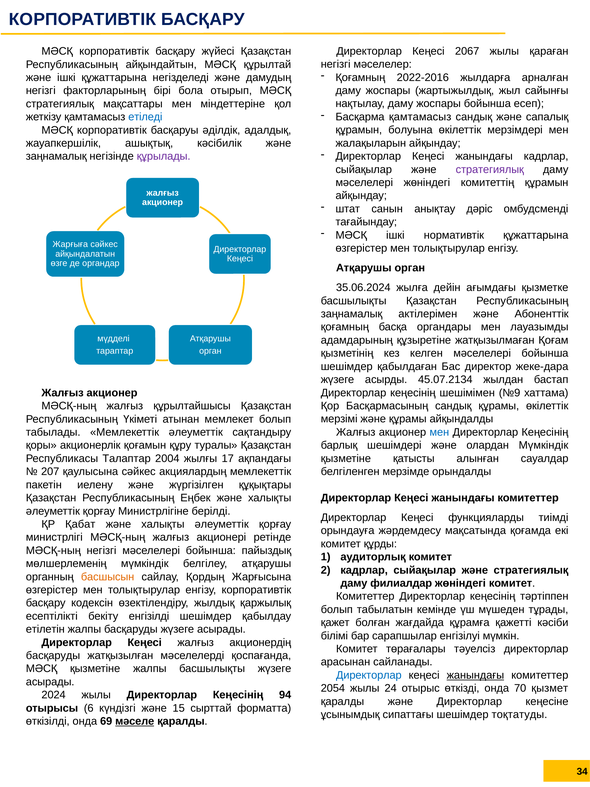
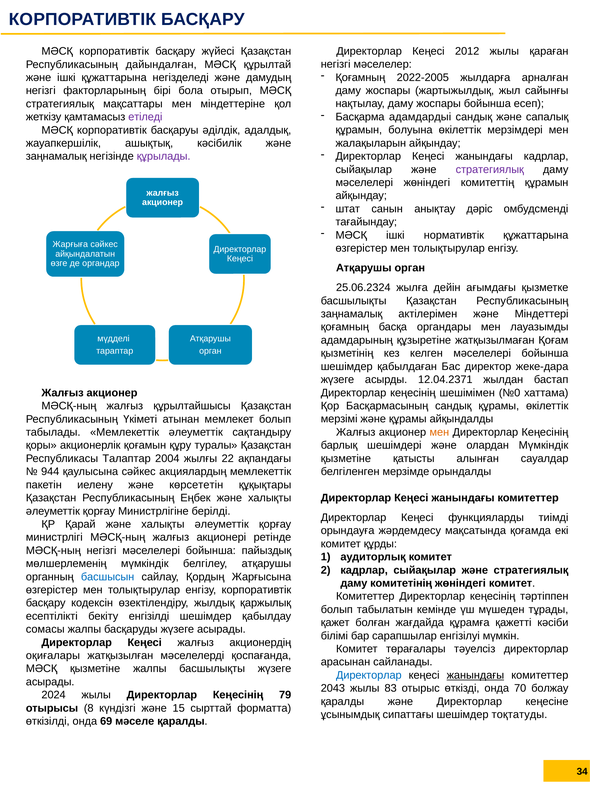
2067: 2067 -> 2012 (467, 51)
айқындайтын: айқындайтын -> дайындалған (161, 64)
2022-2016: 2022-2016 -> 2022-2005 (423, 77)
Басқарма қамтамасыз: қамтамасыз -> адамдардыі (420, 117)
етіледі colour: blue -> purple (145, 117)
35.06.2024: 35.06.2024 -> 25.06.2324 (363, 288)
Абоненттік: Абоненттік -> Міндеттері (542, 314)
45.07.2134: 45.07.2134 -> 12.04.2371 (445, 379)
№9: №9 -> №0 (510, 393)
мен colour: blue -> orange (439, 432)
17: 17 -> 22 (228, 458)
207: 207 -> 944 (50, 471)
жүргізілген: жүргізілген -> көрсететін (196, 485)
Қабат: Қабат -> Қарай (80, 524)
басшысын colour: orange -> blue (108, 577)
филиалдар: филиалдар -> комитетінің (401, 583)
етілетін: етілетін -> сомасы (45, 629)
басқаруды: басқаруды -> оқиғалары (53, 655)
2054: 2054 -> 2043 (333, 688)
24: 24 -> 83 (391, 688)
қызмет: қызмет -> болжау (550, 688)
94: 94 -> 79 (285, 695)
6: 6 -> 8 (89, 708)
мәселе underline: present -> none (135, 721)
